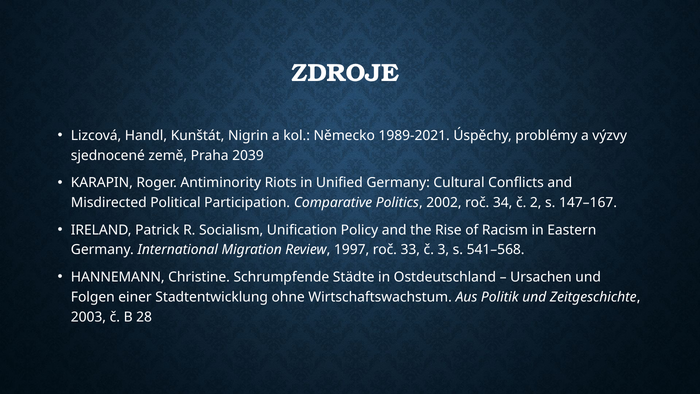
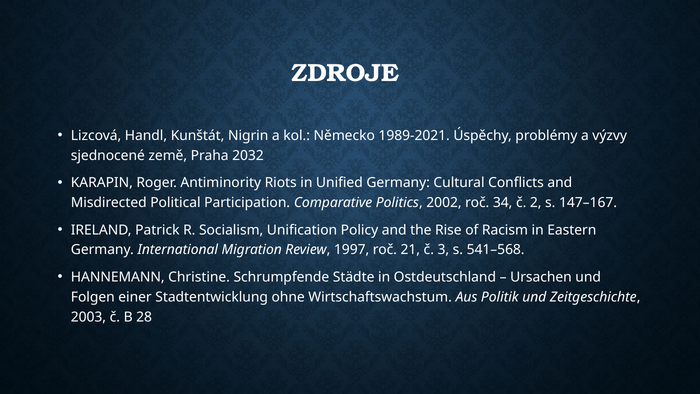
2039: 2039 -> 2032 (248, 155)
33: 33 -> 21 (410, 250)
